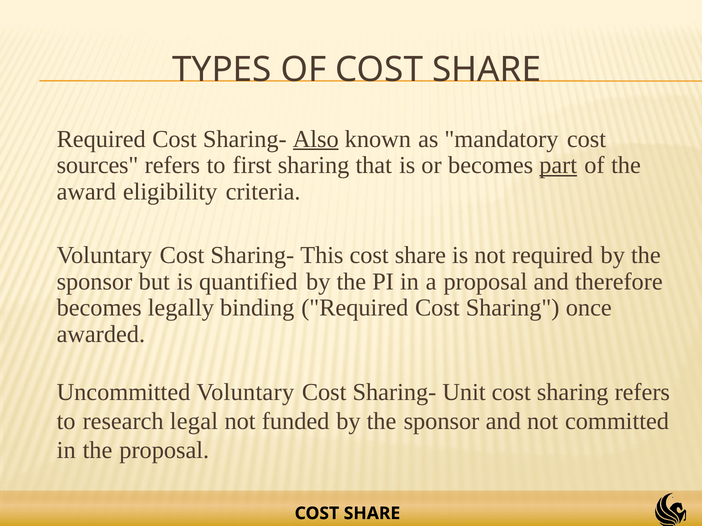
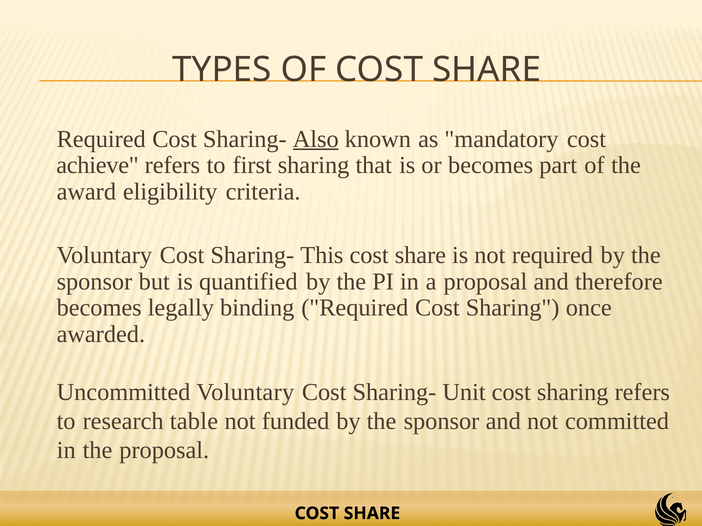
sources: sources -> achieve (98, 165)
part underline: present -> none (558, 165)
legal: legal -> table (194, 422)
